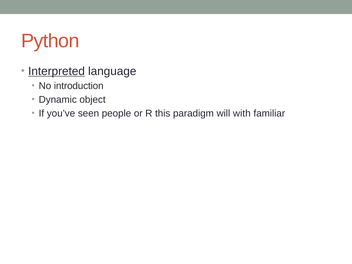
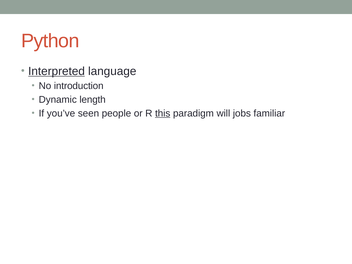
object: object -> length (93, 100)
this underline: none -> present (163, 113)
with: with -> jobs (242, 113)
